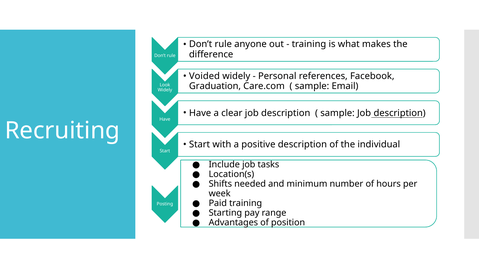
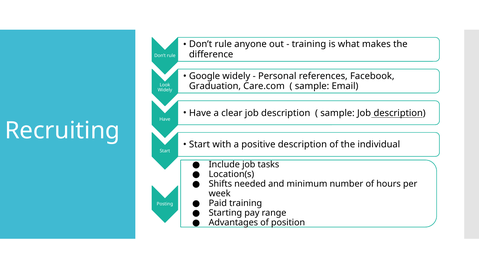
Voided: Voided -> Google (205, 76)
